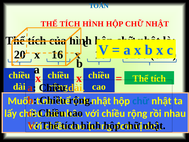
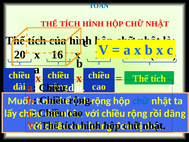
dài colour: yellow -> white (77, 88)
nhật: nhật -> rộng (101, 101)
nhau: nhau -> dâng (175, 113)
